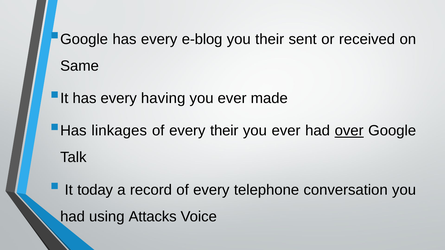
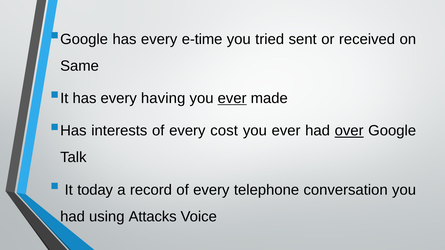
e-blog: e-blog -> e-time (202, 39)
you their: their -> tried (270, 39)
ever underline: none -> present (232, 98)
linkages: linkages -> interests (119, 131)
every their: their -> cost (224, 131)
